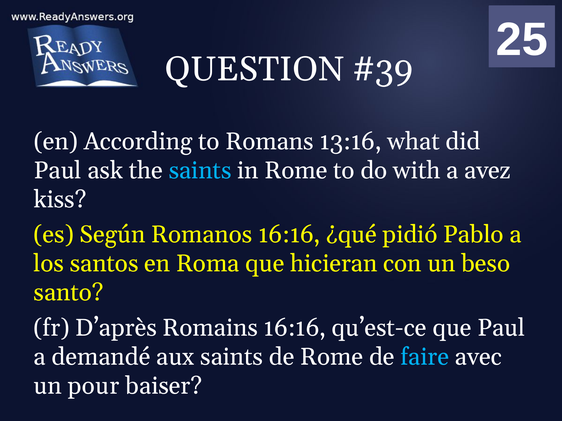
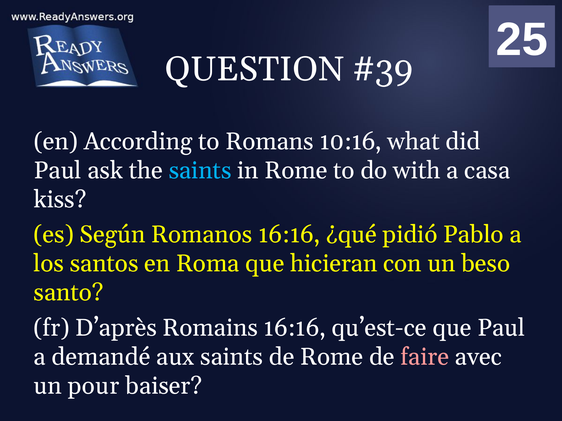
13:16: 13:16 -> 10:16 (351, 142)
avez: avez -> casa (487, 171)
faire colour: light blue -> pink (425, 357)
